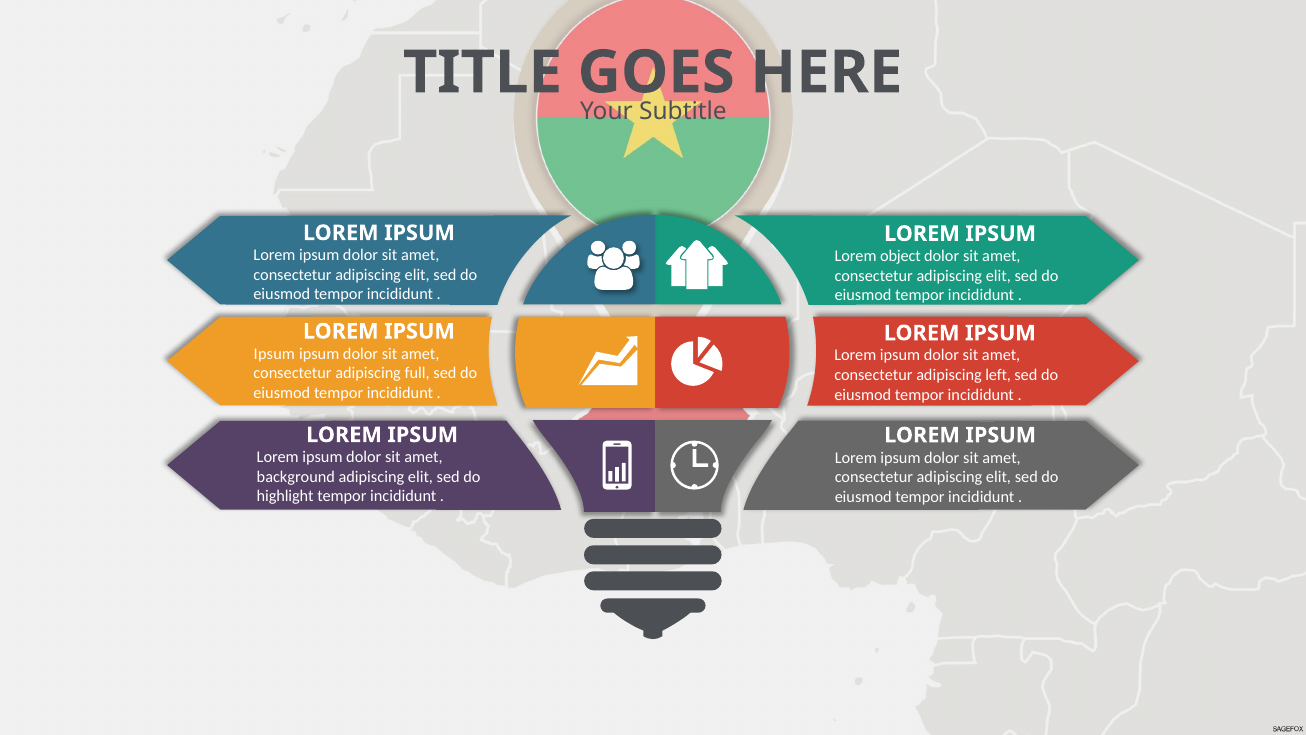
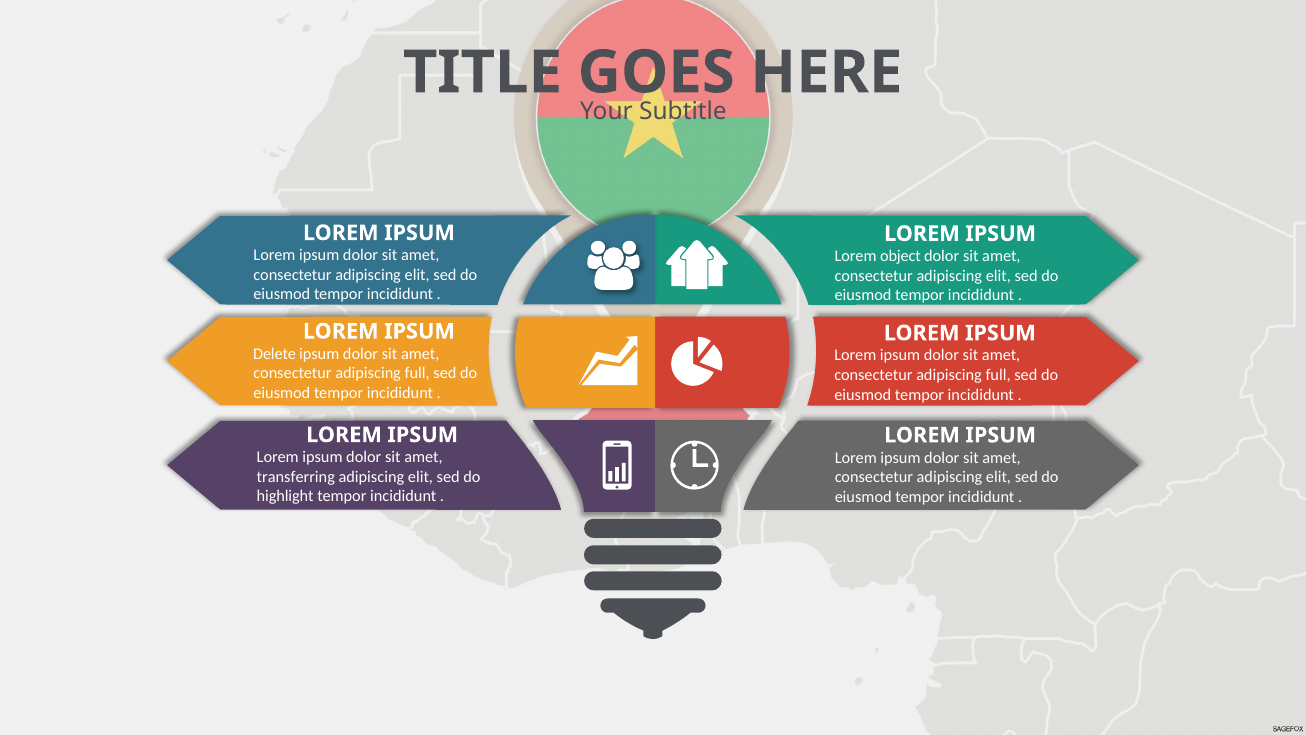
Ipsum: Ipsum -> Delete (275, 354)
left: left -> full (998, 375)
background: background -> transferring (296, 477)
